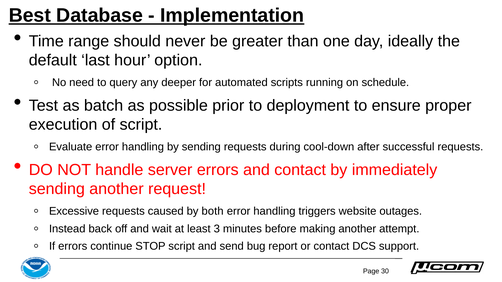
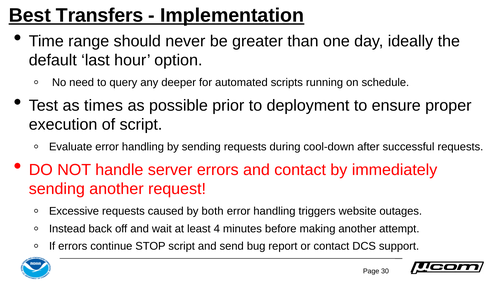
Database: Database -> Transfers (100, 15)
batch: batch -> times (103, 106)
3: 3 -> 4 (217, 229)
